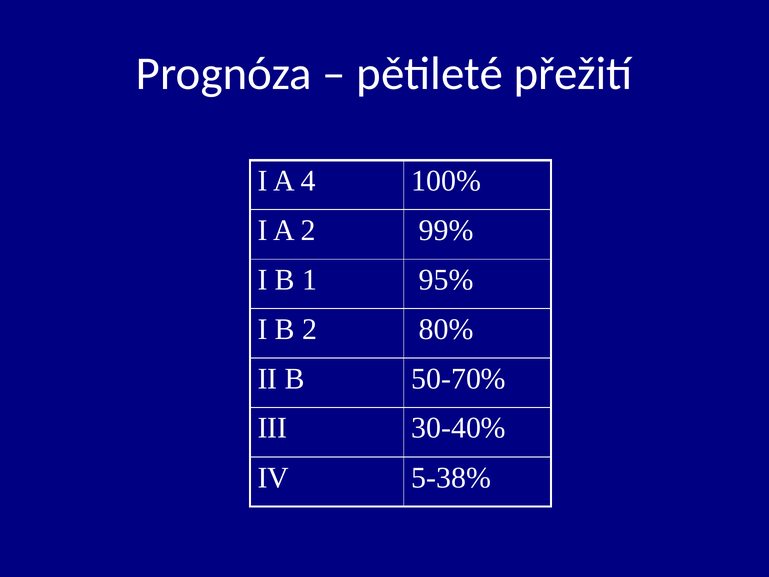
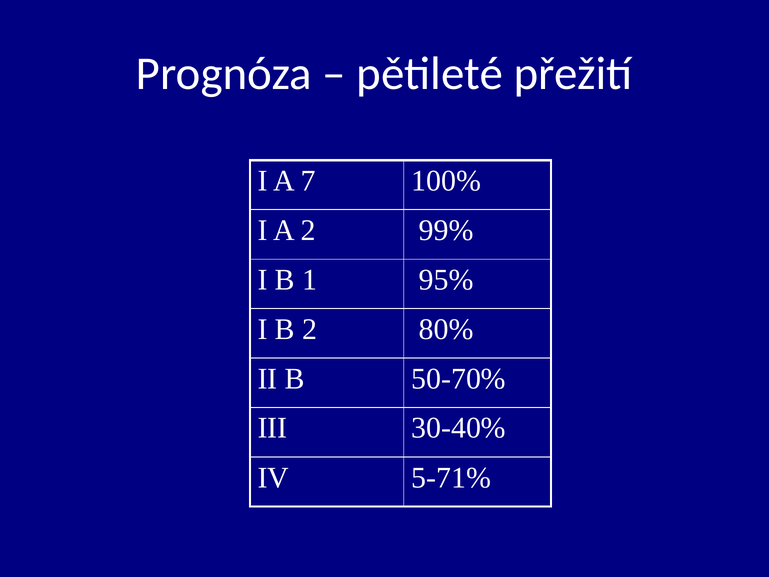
4: 4 -> 7 (308, 181)
5-38%: 5-38% -> 5-71% (451, 477)
